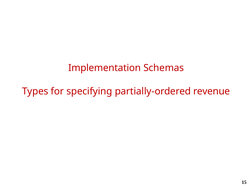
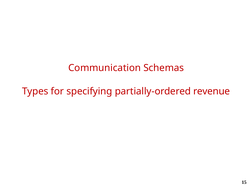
Implementation: Implementation -> Communication (105, 68)
